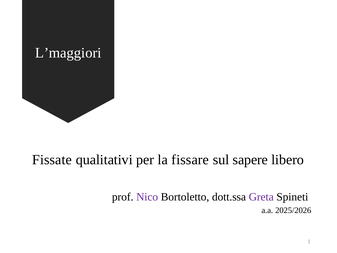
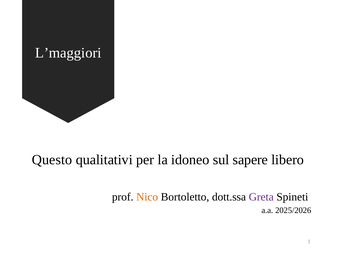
Fissate: Fissate -> Questo (52, 160)
fissare: fissare -> idoneo (190, 160)
Nico colour: purple -> orange (147, 197)
